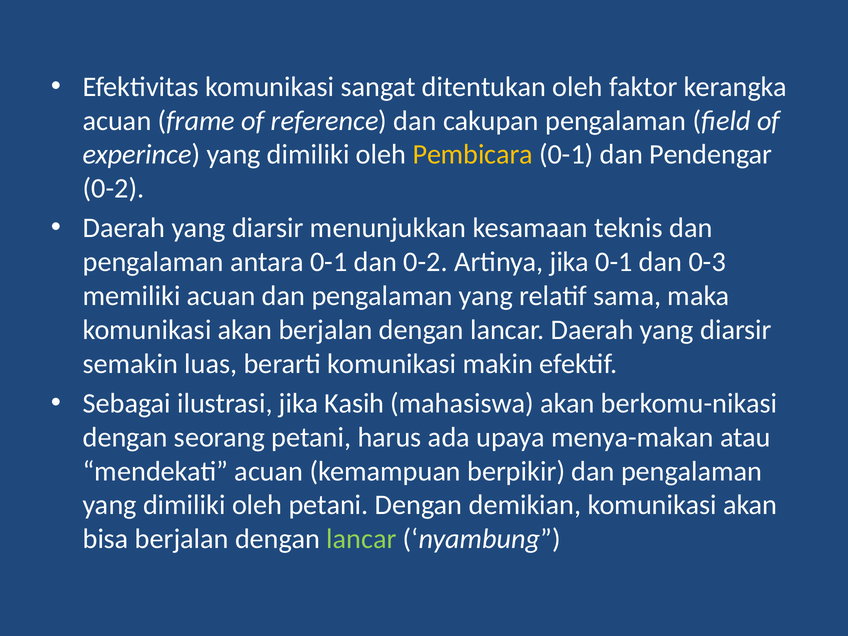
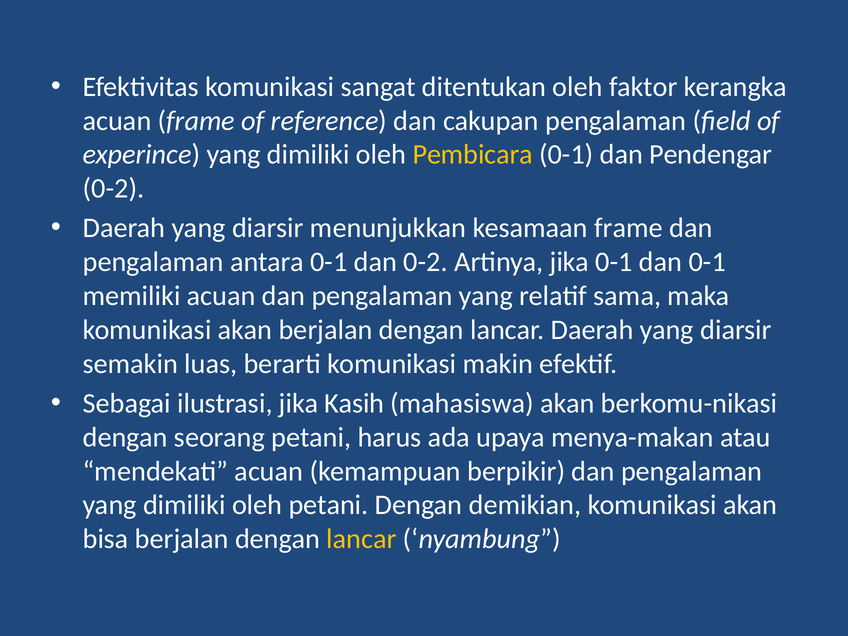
kesamaan teknis: teknis -> frame (629, 228)
dan 0-3: 0-3 -> 0-1 (707, 262)
lancar colour: light green -> yellow (361, 539)
